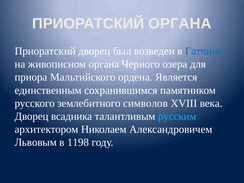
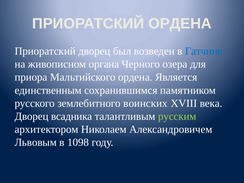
ПРИОРАТСКИЙ ОРГАНА: ОРГАНА -> ОРДЕНА (180, 24)
символов: символов -> воинских (145, 103)
русским colour: light blue -> light green (177, 116)
1198: 1198 -> 1098 (78, 142)
